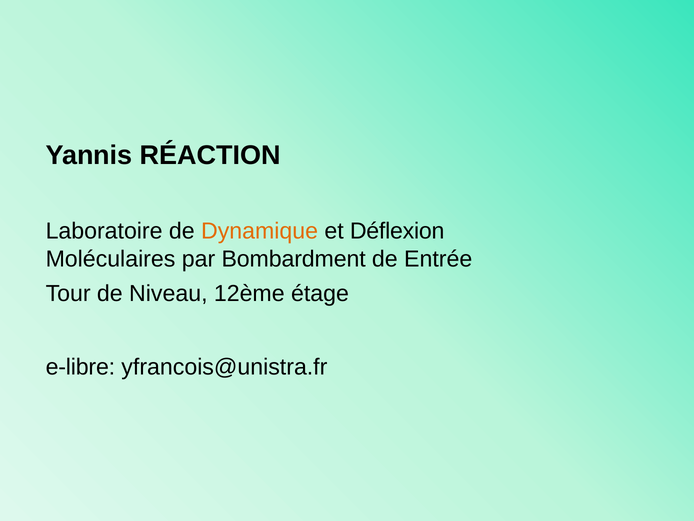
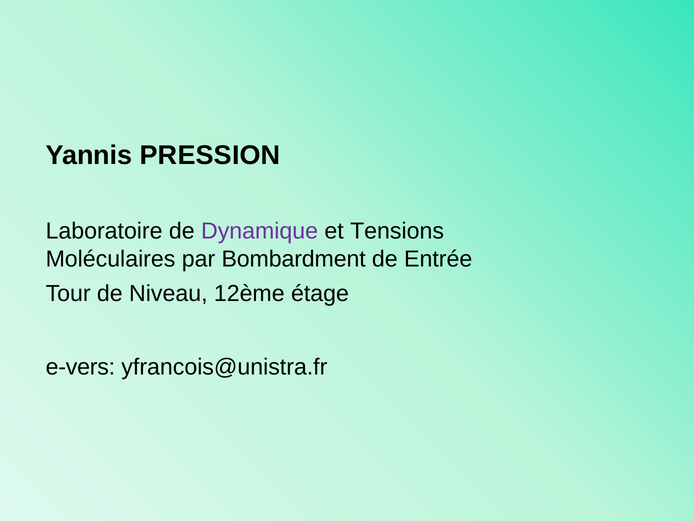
RÉACTION: RÉACTION -> PRESSION (210, 155)
Dynamique colour: orange -> purple (260, 231)
Déflexion: Déflexion -> Tensions (397, 231)
e-libre: e-libre -> e-vers (80, 367)
